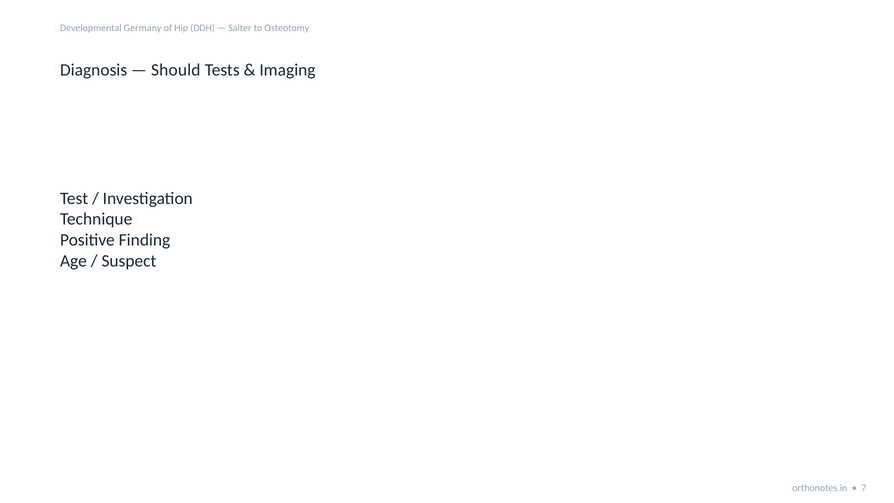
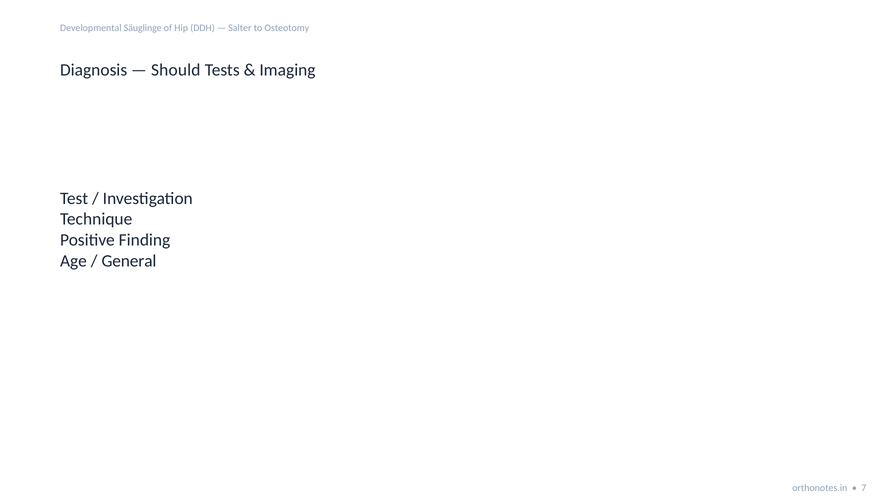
Germany: Germany -> Säuglinge (143, 28)
Suspect: Suspect -> General (129, 261)
